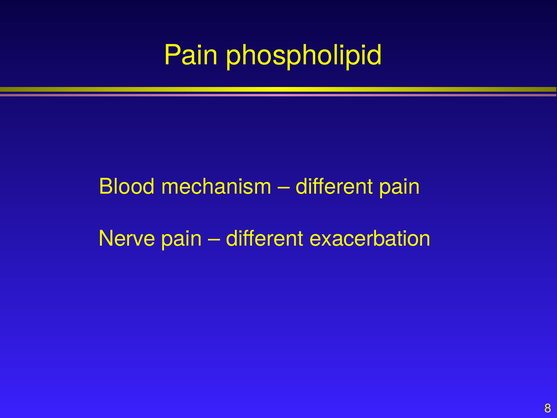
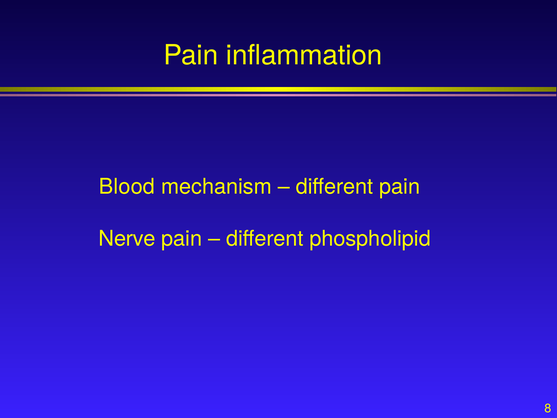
phospholipid: phospholipid -> inflammation (304, 55)
exacerbation: exacerbation -> phospholipid (370, 239)
